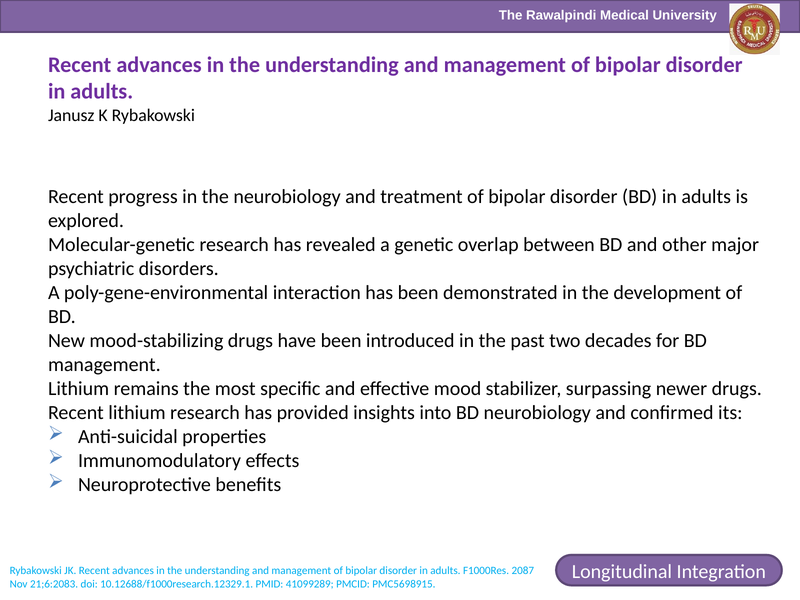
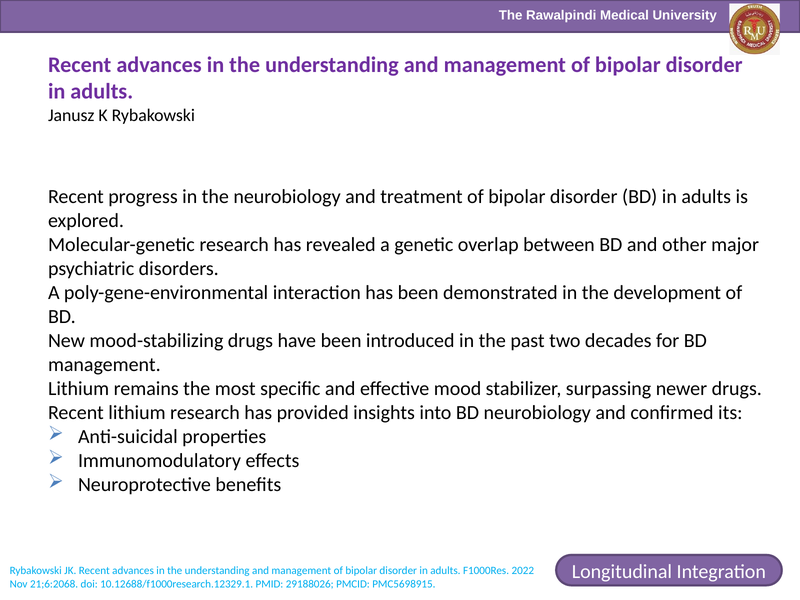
2087: 2087 -> 2022 (523, 571)
21;6:2083: 21;6:2083 -> 21;6:2068 (54, 584)
41099289: 41099289 -> 29188026 (310, 584)
